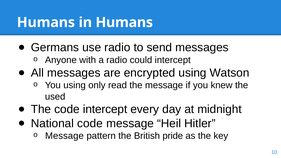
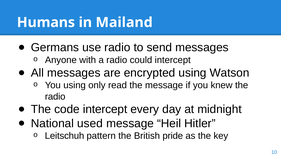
in Humans: Humans -> Mailand (124, 22)
used: used -> radio (55, 97)
National code: code -> used (90, 123)
Message: Message -> Leitschuh (65, 136)
